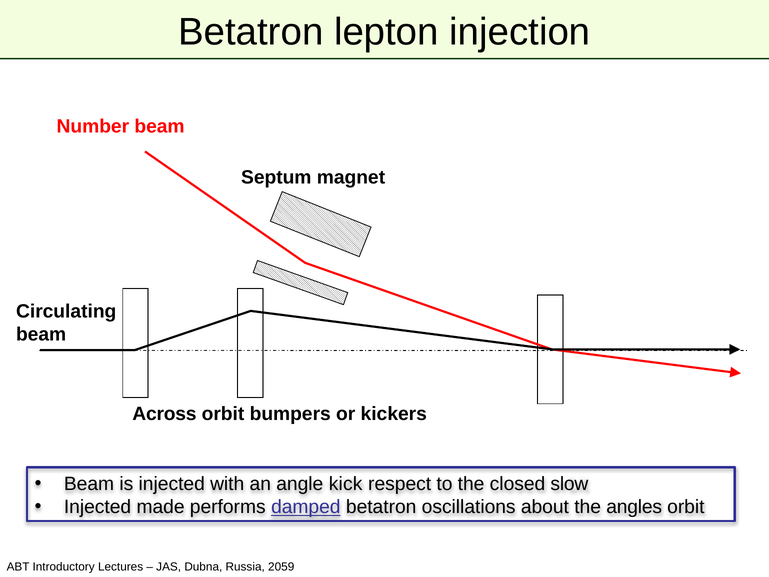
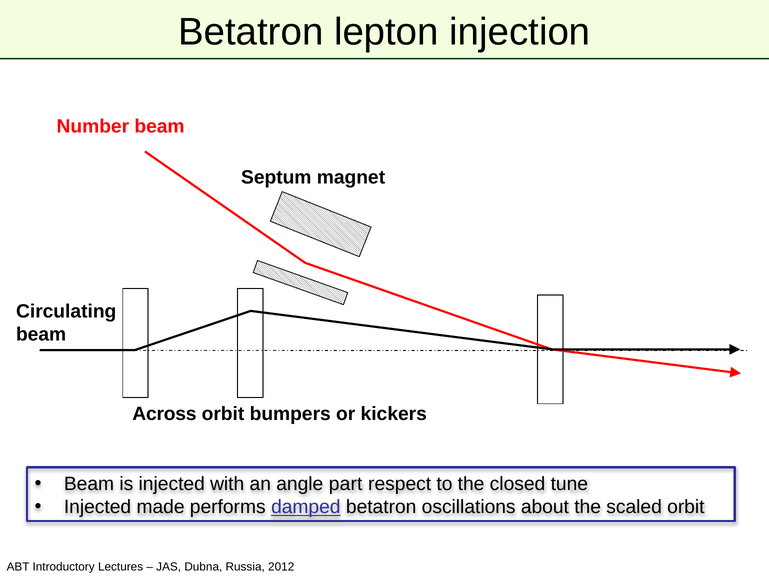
kick: kick -> part (346, 484)
slow: slow -> tune (569, 484)
angles: angles -> scaled (634, 507)
2059: 2059 -> 2012 (281, 567)
